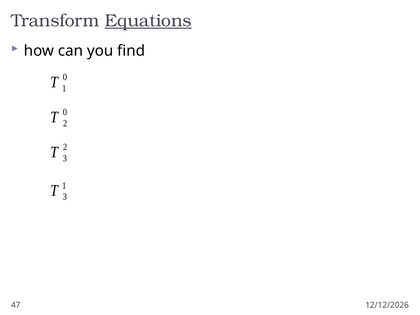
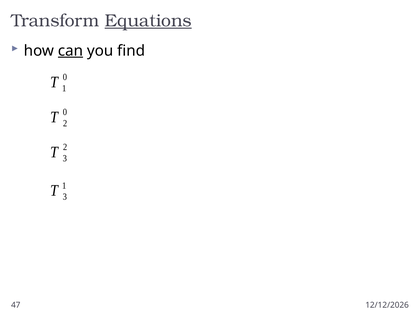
can underline: none -> present (70, 51)
